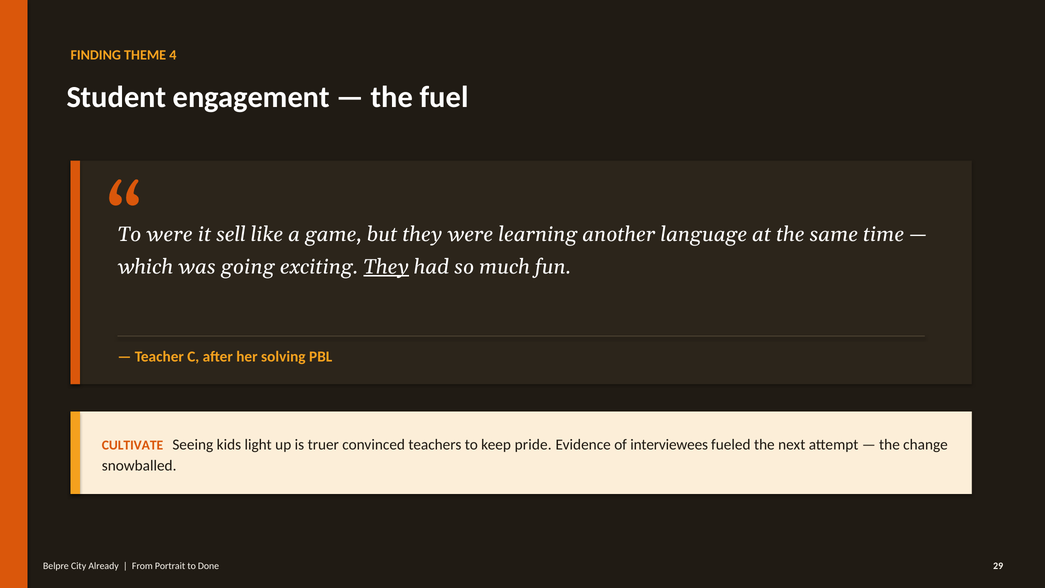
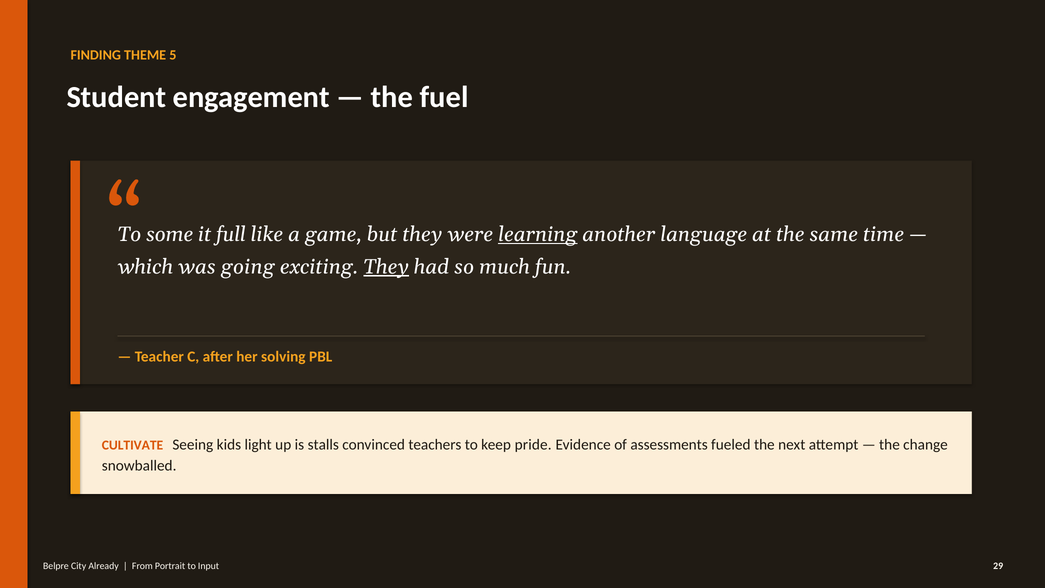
4: 4 -> 5 (173, 55)
were: were -> some (170, 234)
sell: sell -> full (231, 234)
learning underline: none -> present (538, 234)
truer: truer -> stalls (323, 445)
interviewees: interviewees -> assessments (669, 445)
Done: Done -> Input (209, 566)
